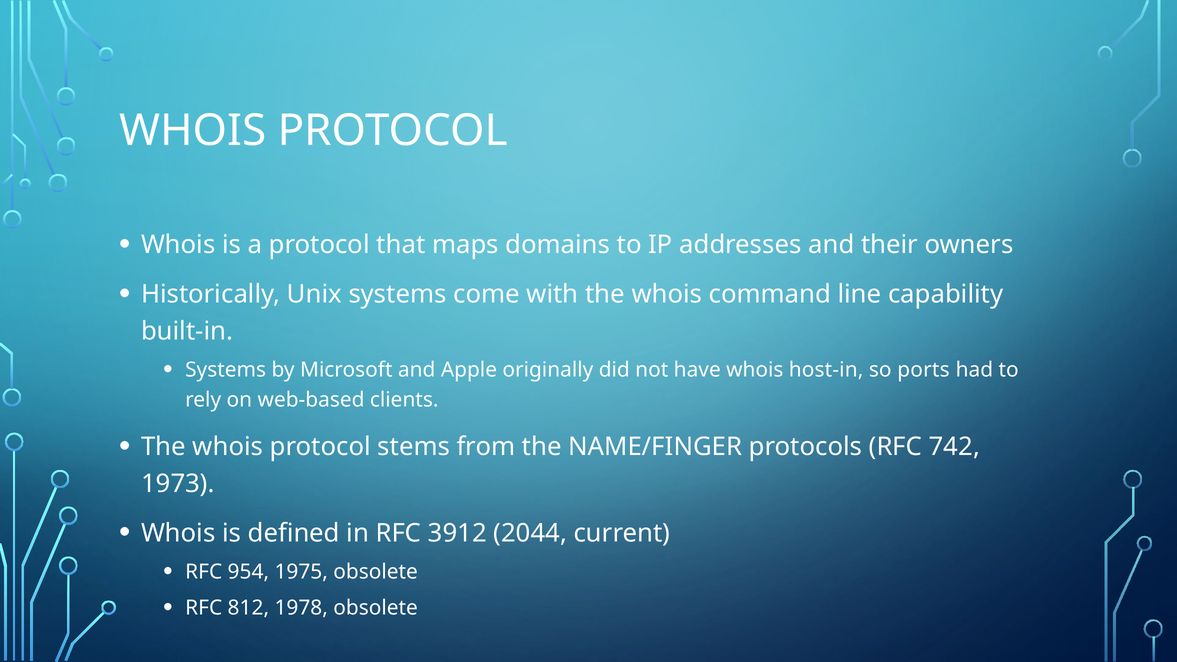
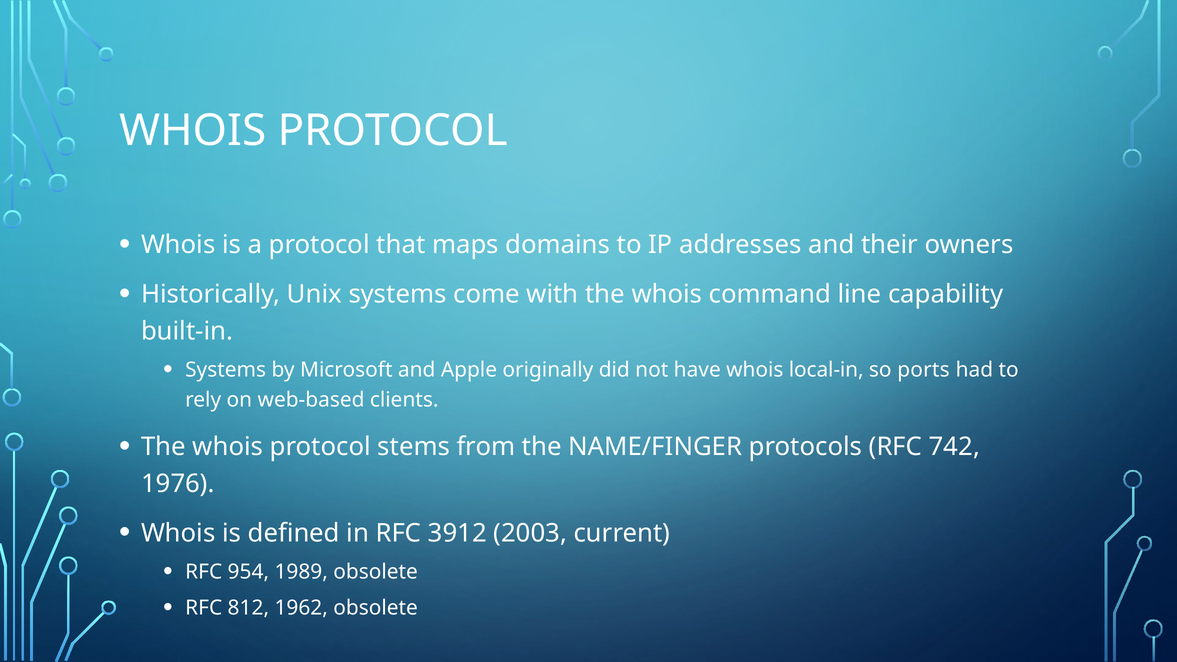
host-in: host-in -> local-in (826, 370)
1973: 1973 -> 1976 (178, 484)
2044: 2044 -> 2003 (530, 533)
1975: 1975 -> 1989 (301, 572)
1978: 1978 -> 1962 (301, 608)
